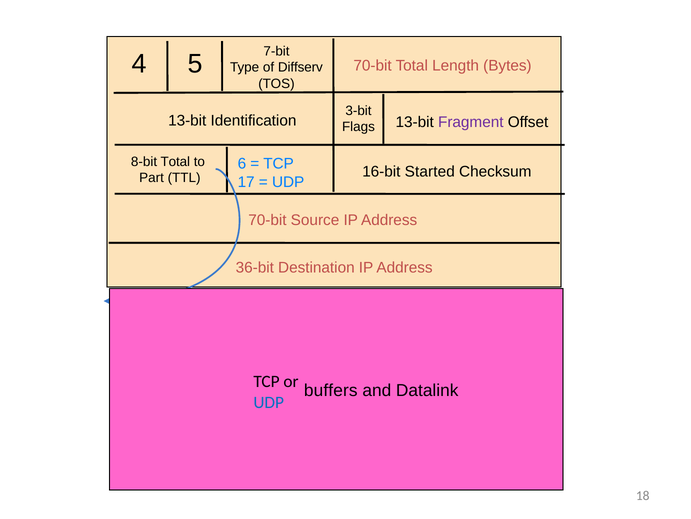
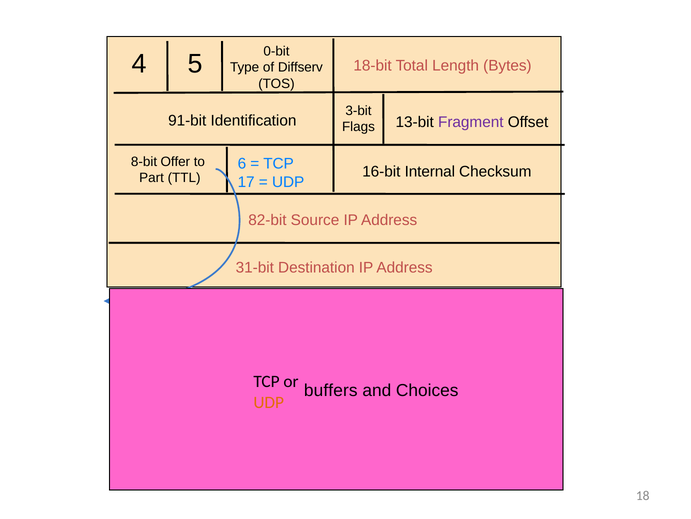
7-bit: 7-bit -> 0-bit (276, 51)
70-bit: 70-bit -> 18-bit (373, 65)
13-bit: 13-bit -> 91-bit (187, 121)
8-bit Total: Total -> Offer (175, 162)
Started: Started -> Internal (430, 171)
70-bit: 70-bit -> 82-bit (267, 220)
36-bit: 36-bit -> 31-bit (255, 267)
Datalink: Datalink -> Choices (427, 390)
UDP colour: blue -> orange (269, 402)
